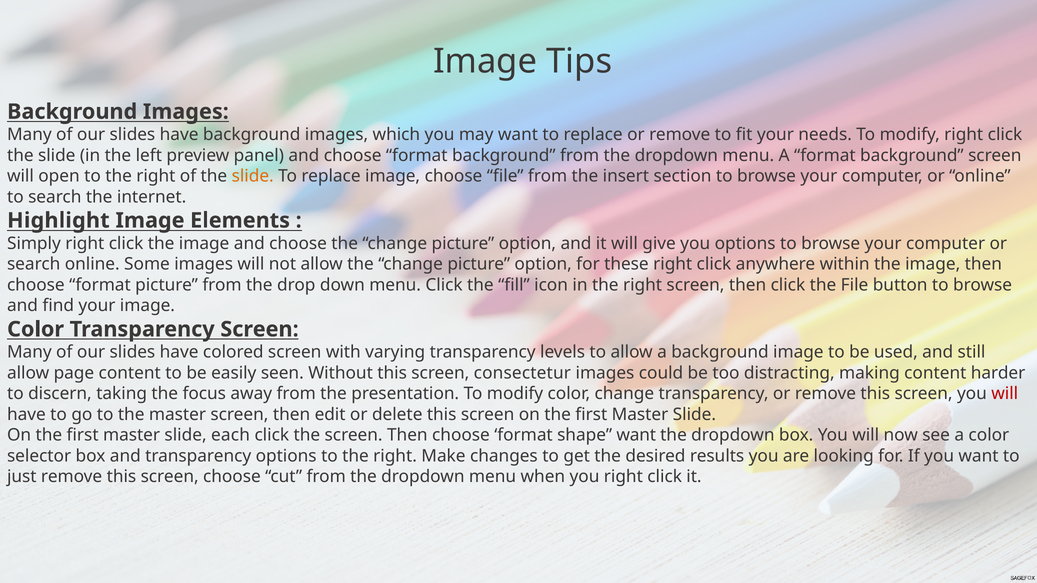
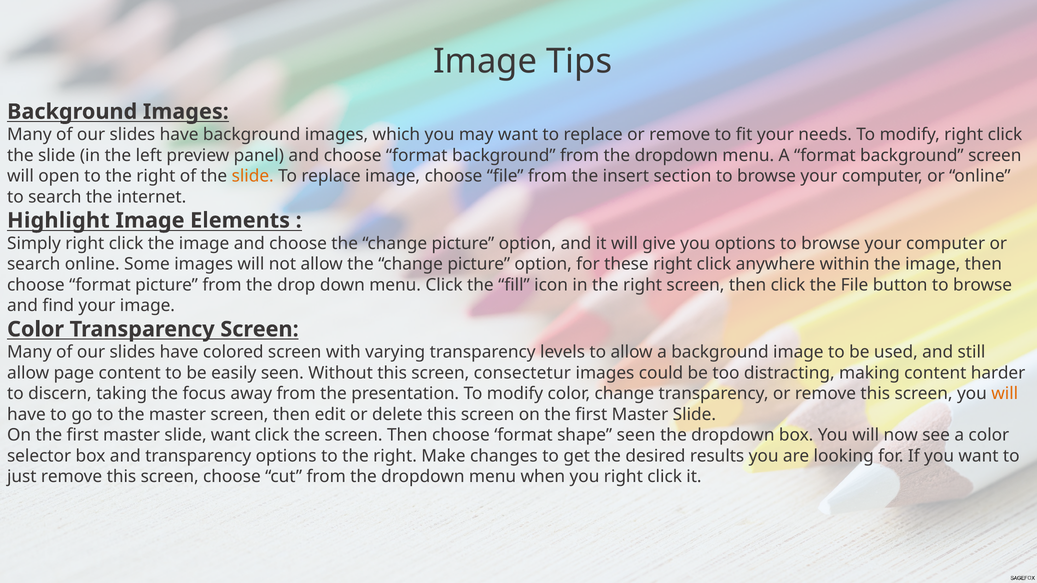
will colour: red -> orange (1005, 394)
slide each: each -> want (231, 435)
shape want: want -> seen (636, 435)
